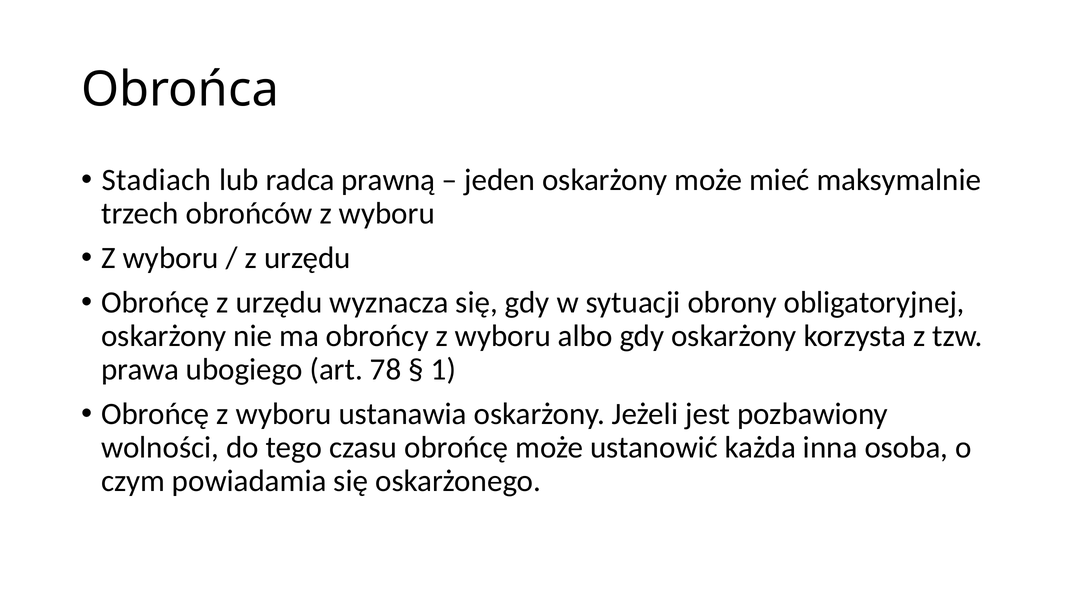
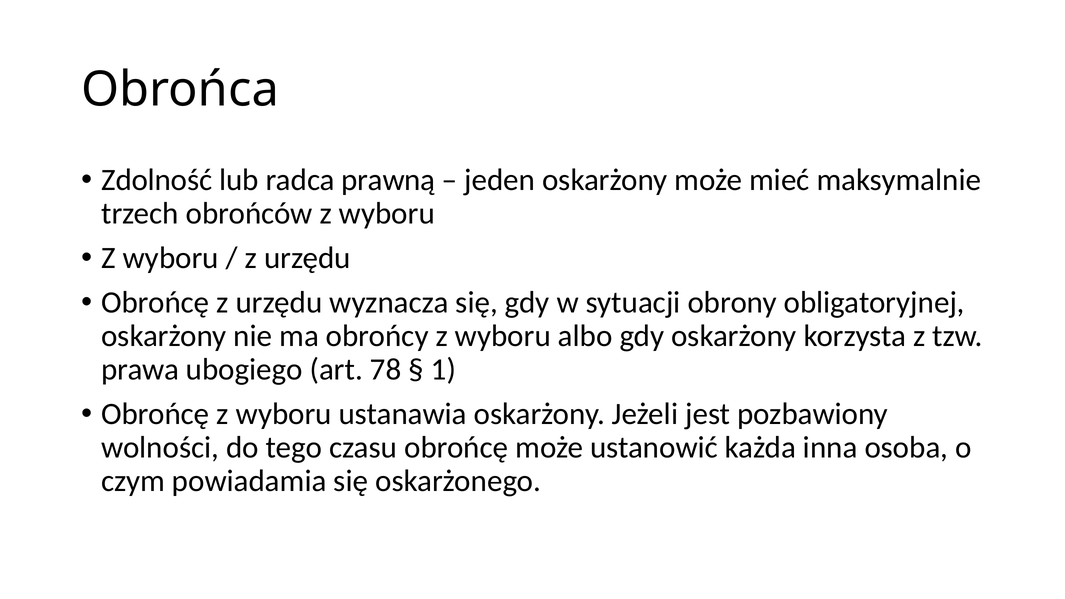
Stadiach: Stadiach -> Zdolność (157, 180)
